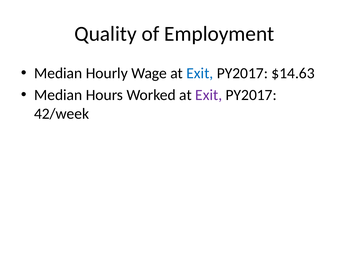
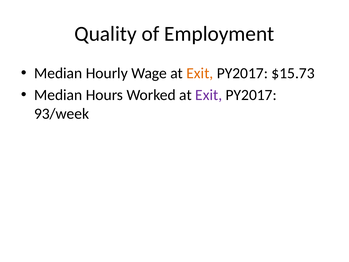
Exit colour: blue -> orange (200, 73)
$14.63: $14.63 -> $15.73 (293, 73)
42/week: 42/week -> 93/week (62, 114)
